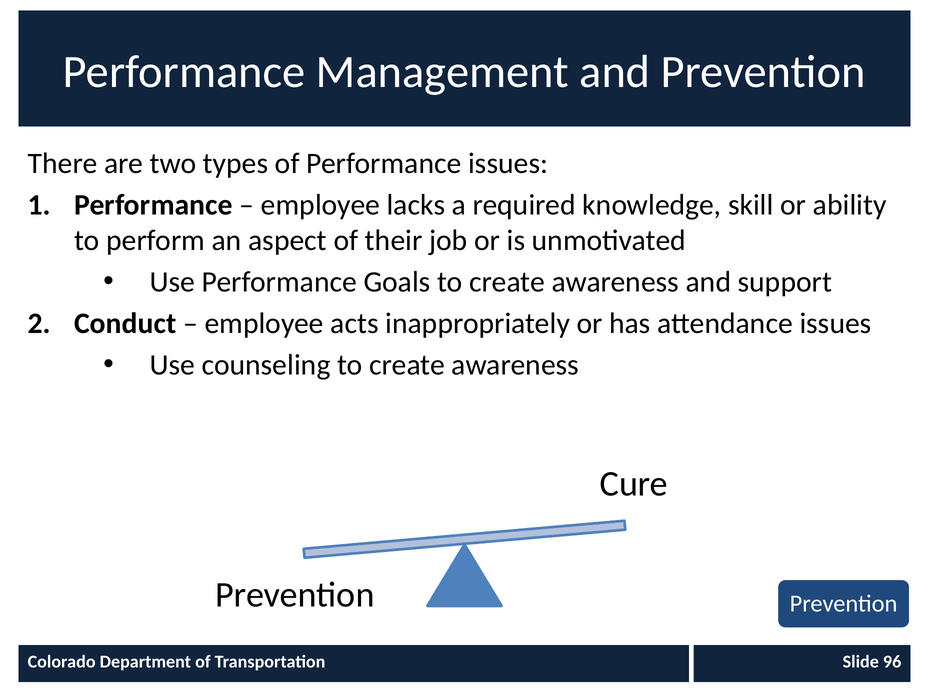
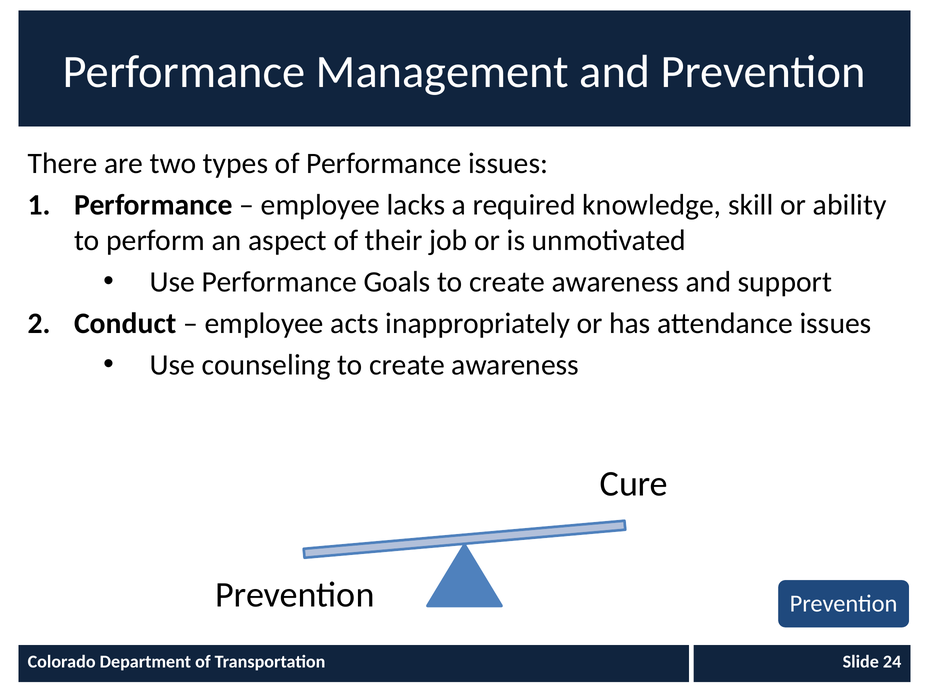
96: 96 -> 24 (892, 662)
